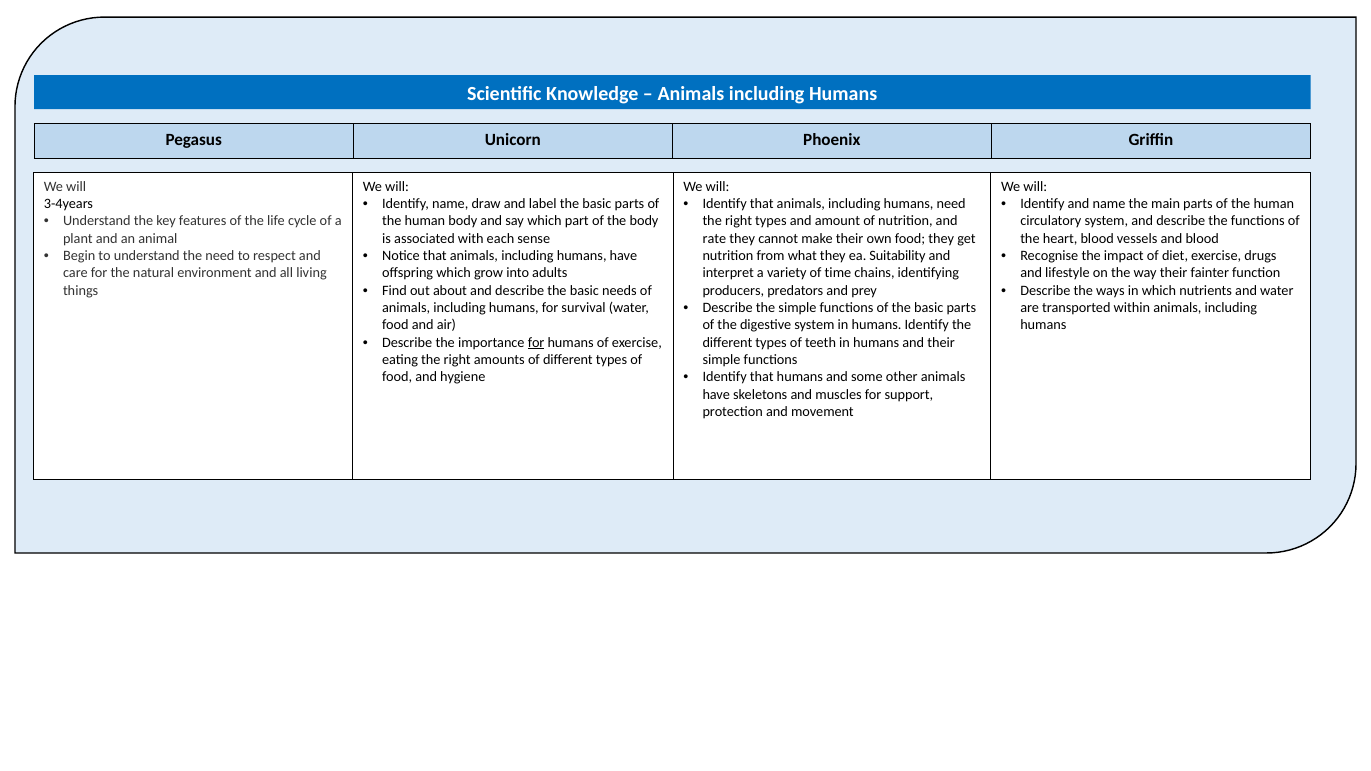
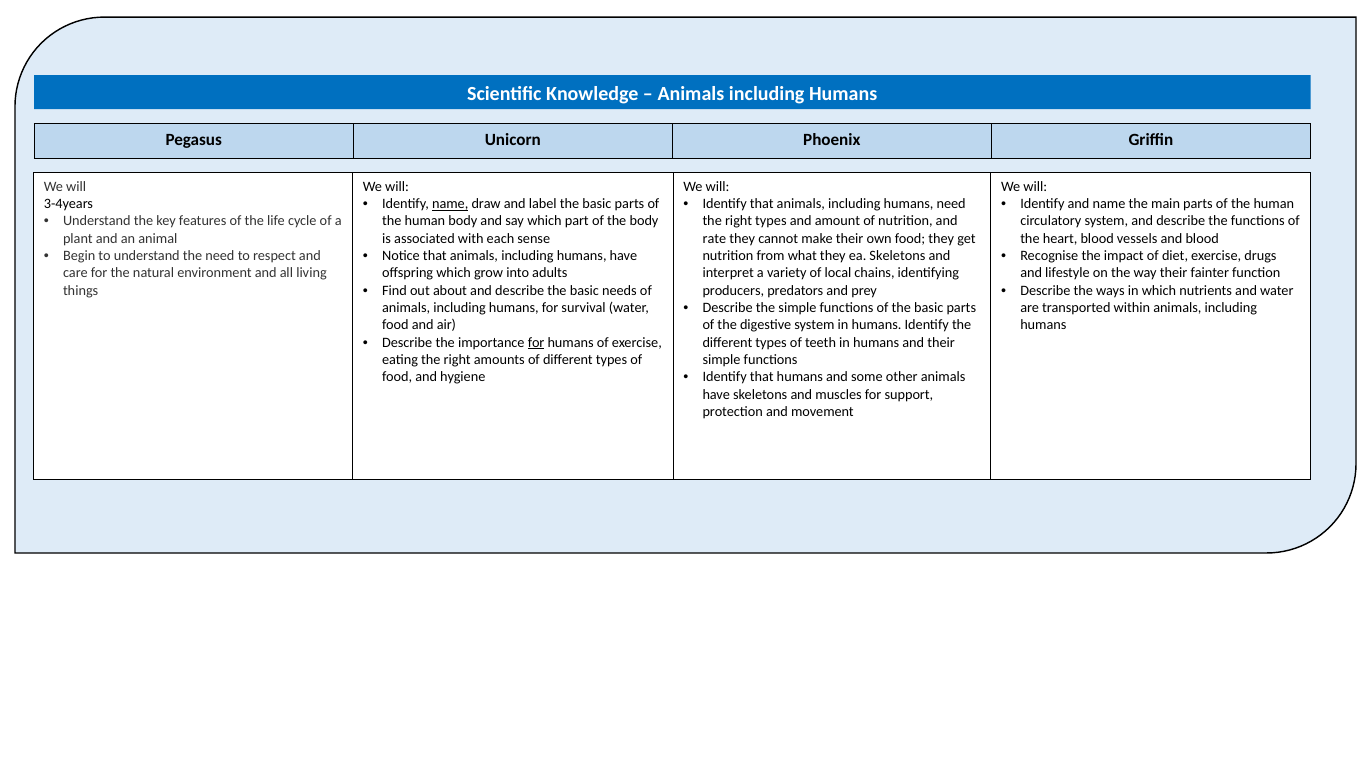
name underline: none -> present (450, 204)
ea Suitability: Suitability -> Skeletons (897, 256)
time: time -> local (838, 273)
